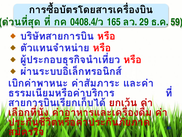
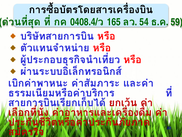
29: 29 -> 54 (144, 22)
